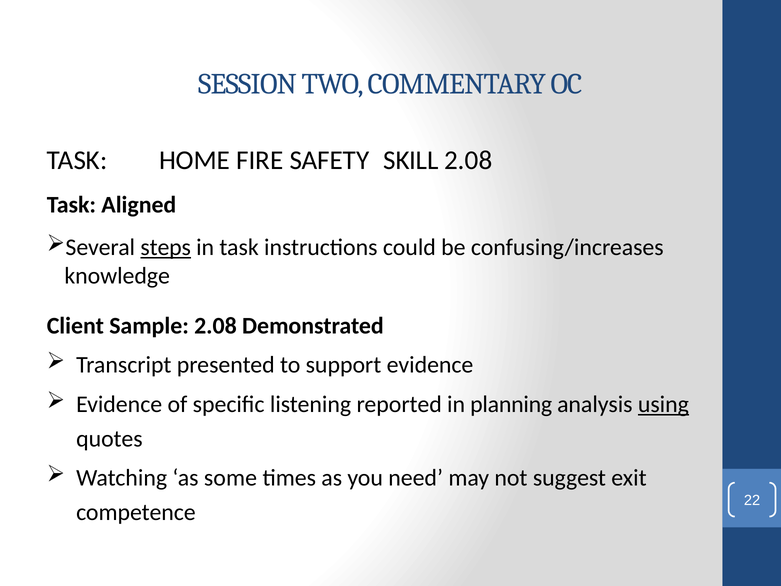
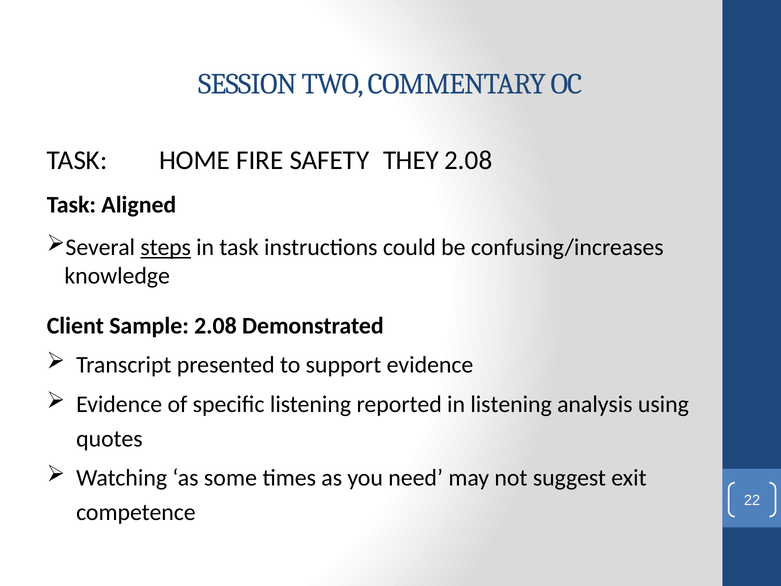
SKILL: SKILL -> THEY (411, 160)
in planning: planning -> listening (511, 404)
using underline: present -> none (663, 404)
